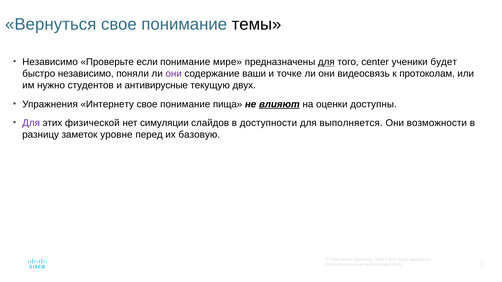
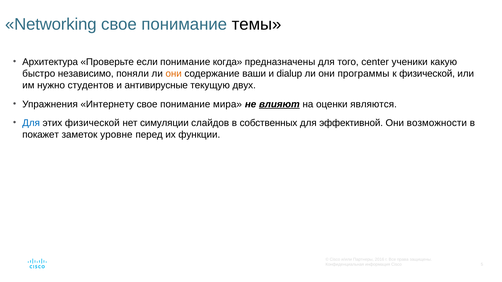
Вернуться: Вернуться -> Networking (51, 24)
Независимо: Независимо -> Архитектура (50, 62)
мире: мире -> когда (228, 62)
для underline: present -> none (326, 62)
будет: будет -> какую (444, 62)
они colour: purple -> orange (174, 74)
точке: точке -> dialup (289, 74)
видеосвязь: видеосвязь -> программы (363, 74)
к протоколам: протоколам -> физической (427, 74)
пища: пища -> мира (227, 104)
доступны: доступны -> являются (374, 104)
Для colour: purple -> blue (31, 123)
доступности: доступности -> собственных (269, 123)
выполняется: выполняется -> эффективной (351, 123)
разницу: разницу -> покажет (41, 135)
базовую: базовую -> функции (199, 135)
